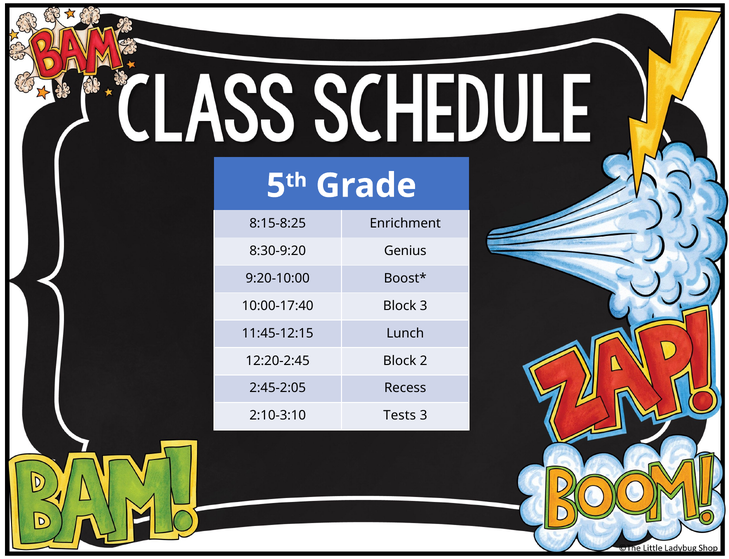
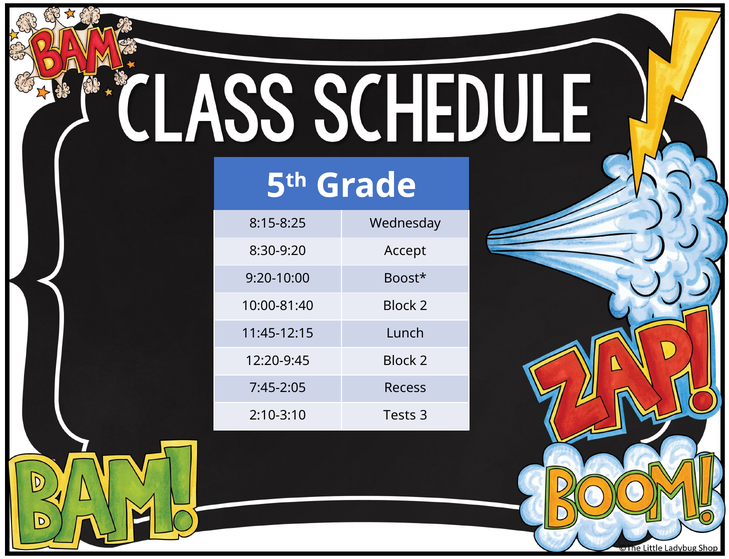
Enrichment: Enrichment -> Wednesday (405, 224)
Genius: Genius -> Accept (405, 251)
10:00-17:40: 10:00-17:40 -> 10:00-81:40 (278, 306)
3: 3 -> 2 (424, 306)
12:20-2:45: 12:20-2:45 -> 12:20-9:45 (278, 361)
2:45-2:05: 2:45-2:05 -> 7:45-2:05 (278, 388)
